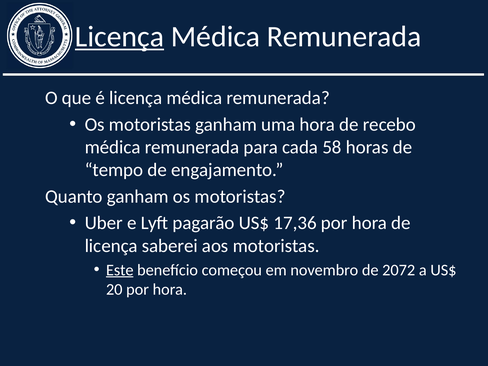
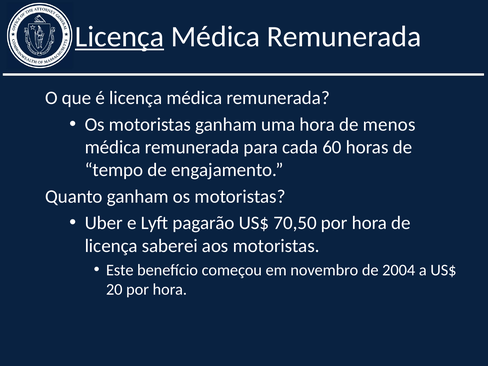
recebo: recebo -> menos (389, 125)
58: 58 -> 60 (332, 147)
17,36: 17,36 -> 70,50 (295, 223)
Este underline: present -> none (120, 270)
2072: 2072 -> 2004 (399, 270)
